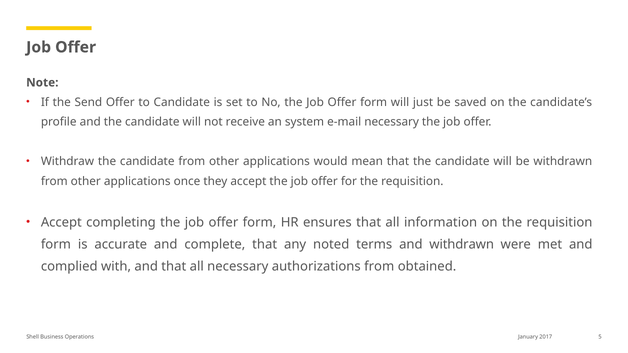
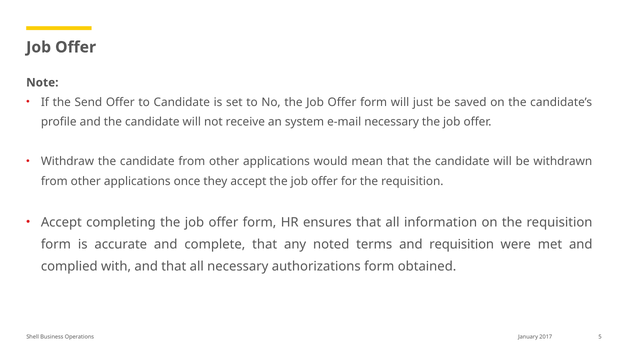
and withdrawn: withdrawn -> requisition (462, 244)
authorizations from: from -> form (379, 266)
